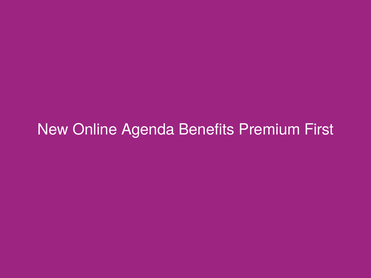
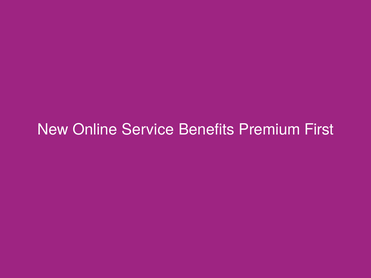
Agenda: Agenda -> Service (148, 130)
